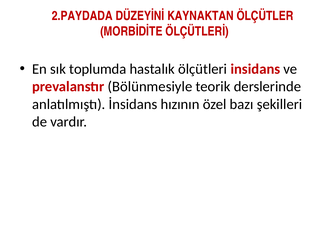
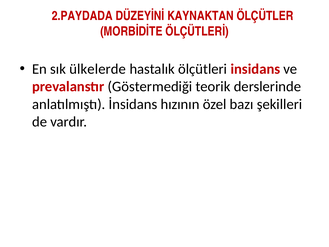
toplumda: toplumda -> ülkelerde (98, 69)
Bölünmesiyle: Bölünmesiyle -> Göstermediği (150, 87)
